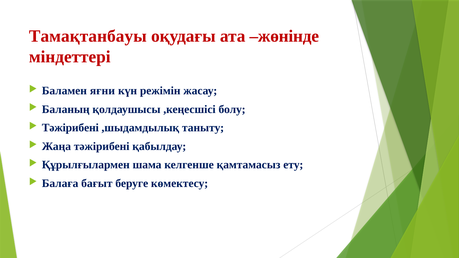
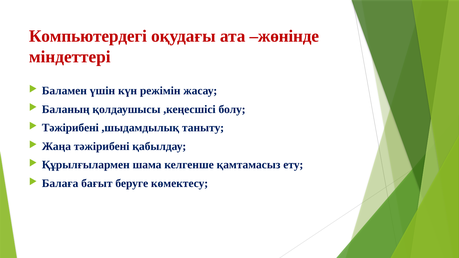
Тамақтанбауы: Тамақтанбауы -> Компьютердегі (88, 36)
яғни: яғни -> үшін (102, 91)
